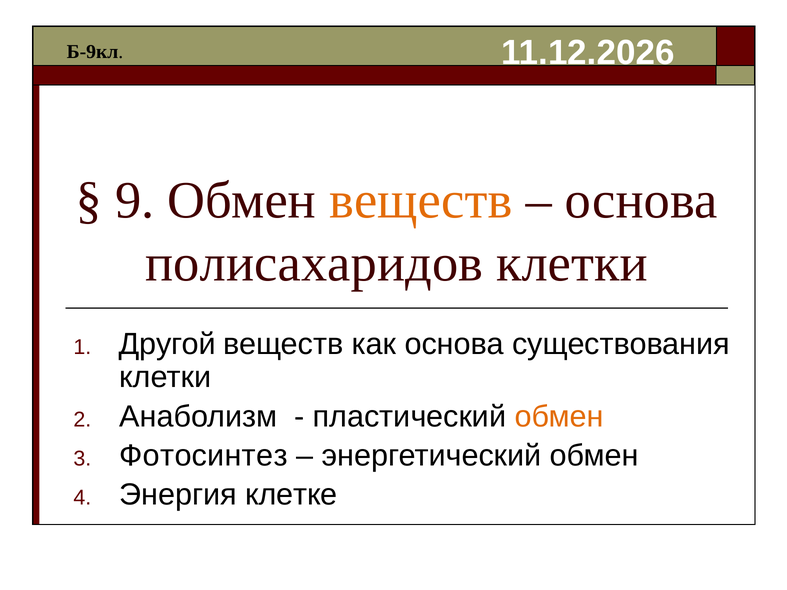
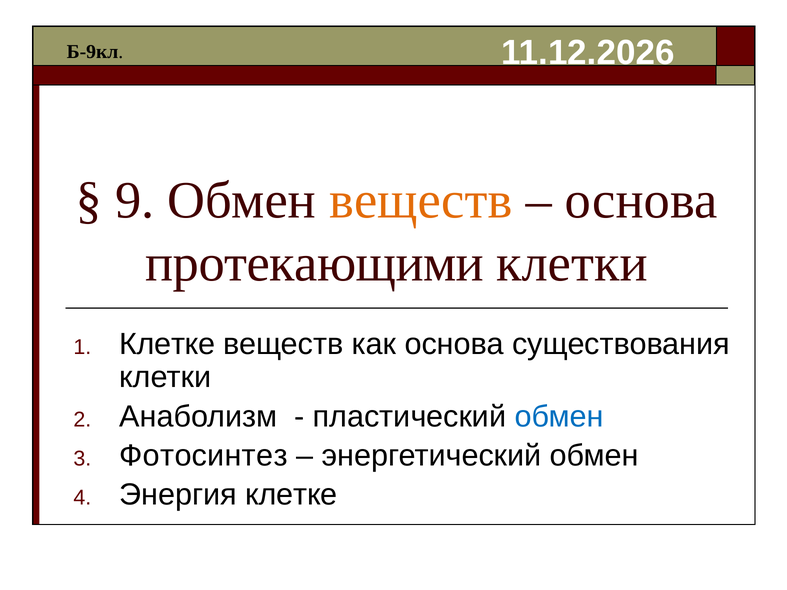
полисахаридов: полисахаридов -> протекающими (315, 263)
Другой: Другой -> Клетке (167, 344)
обмен colour: orange -> blue (559, 417)
